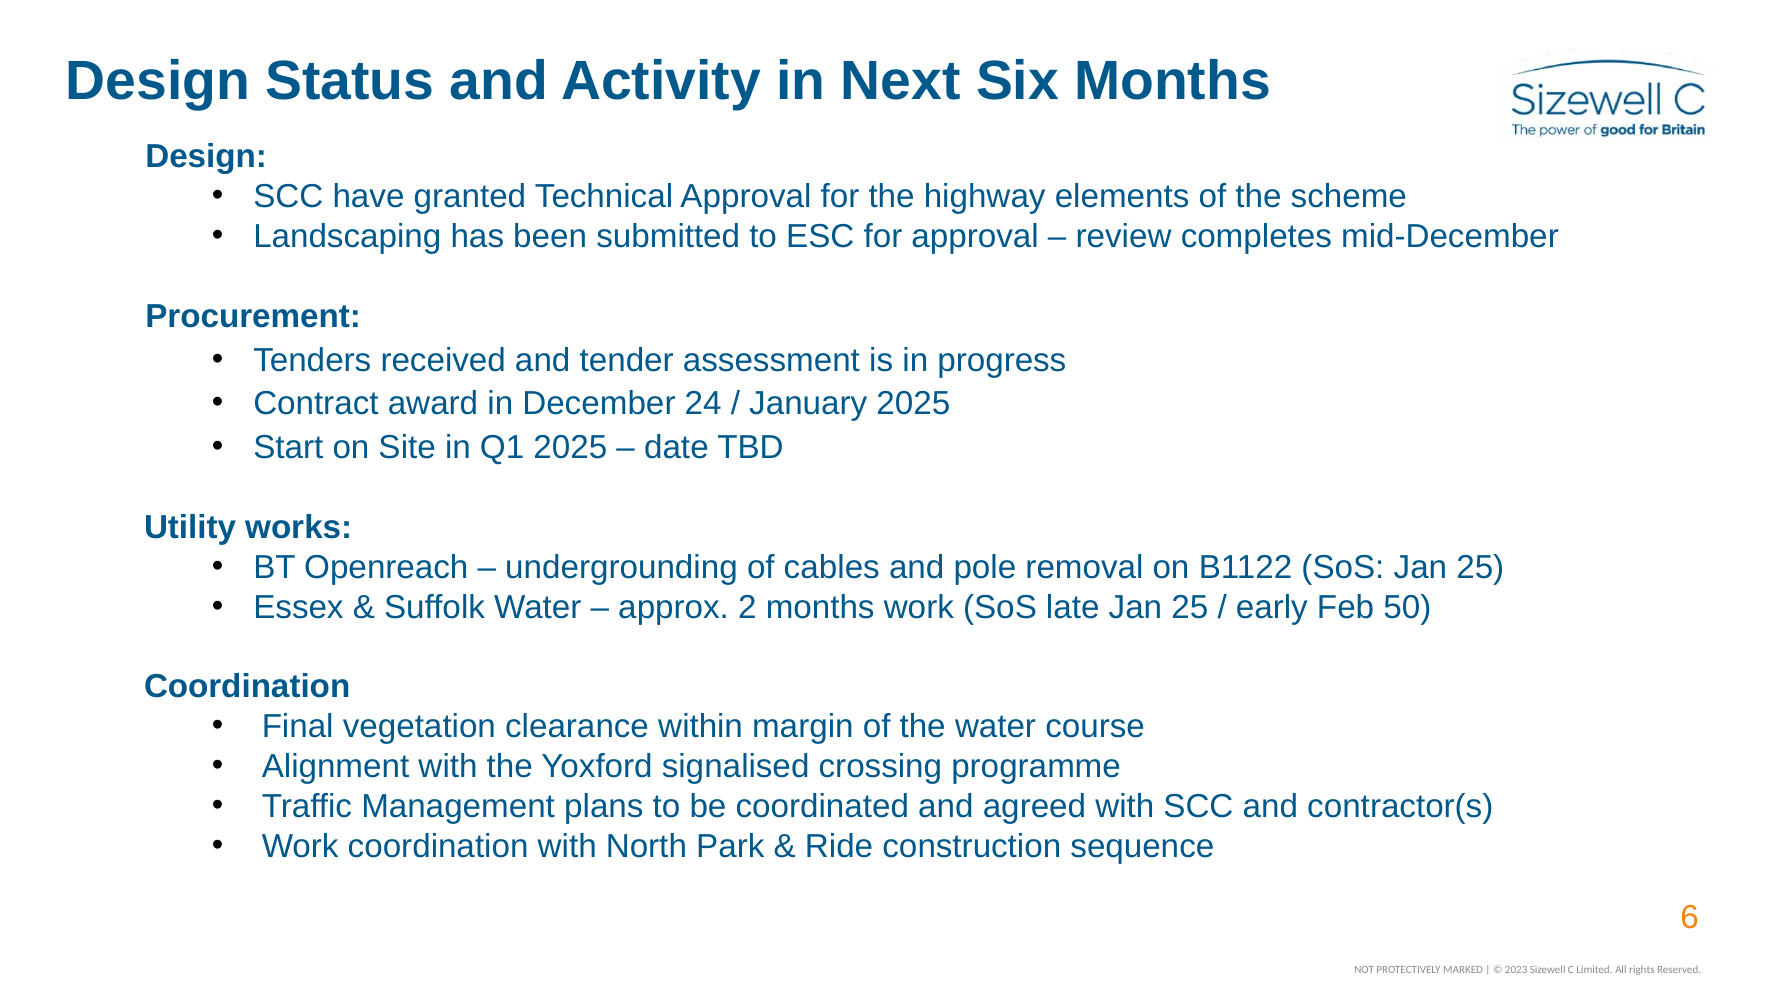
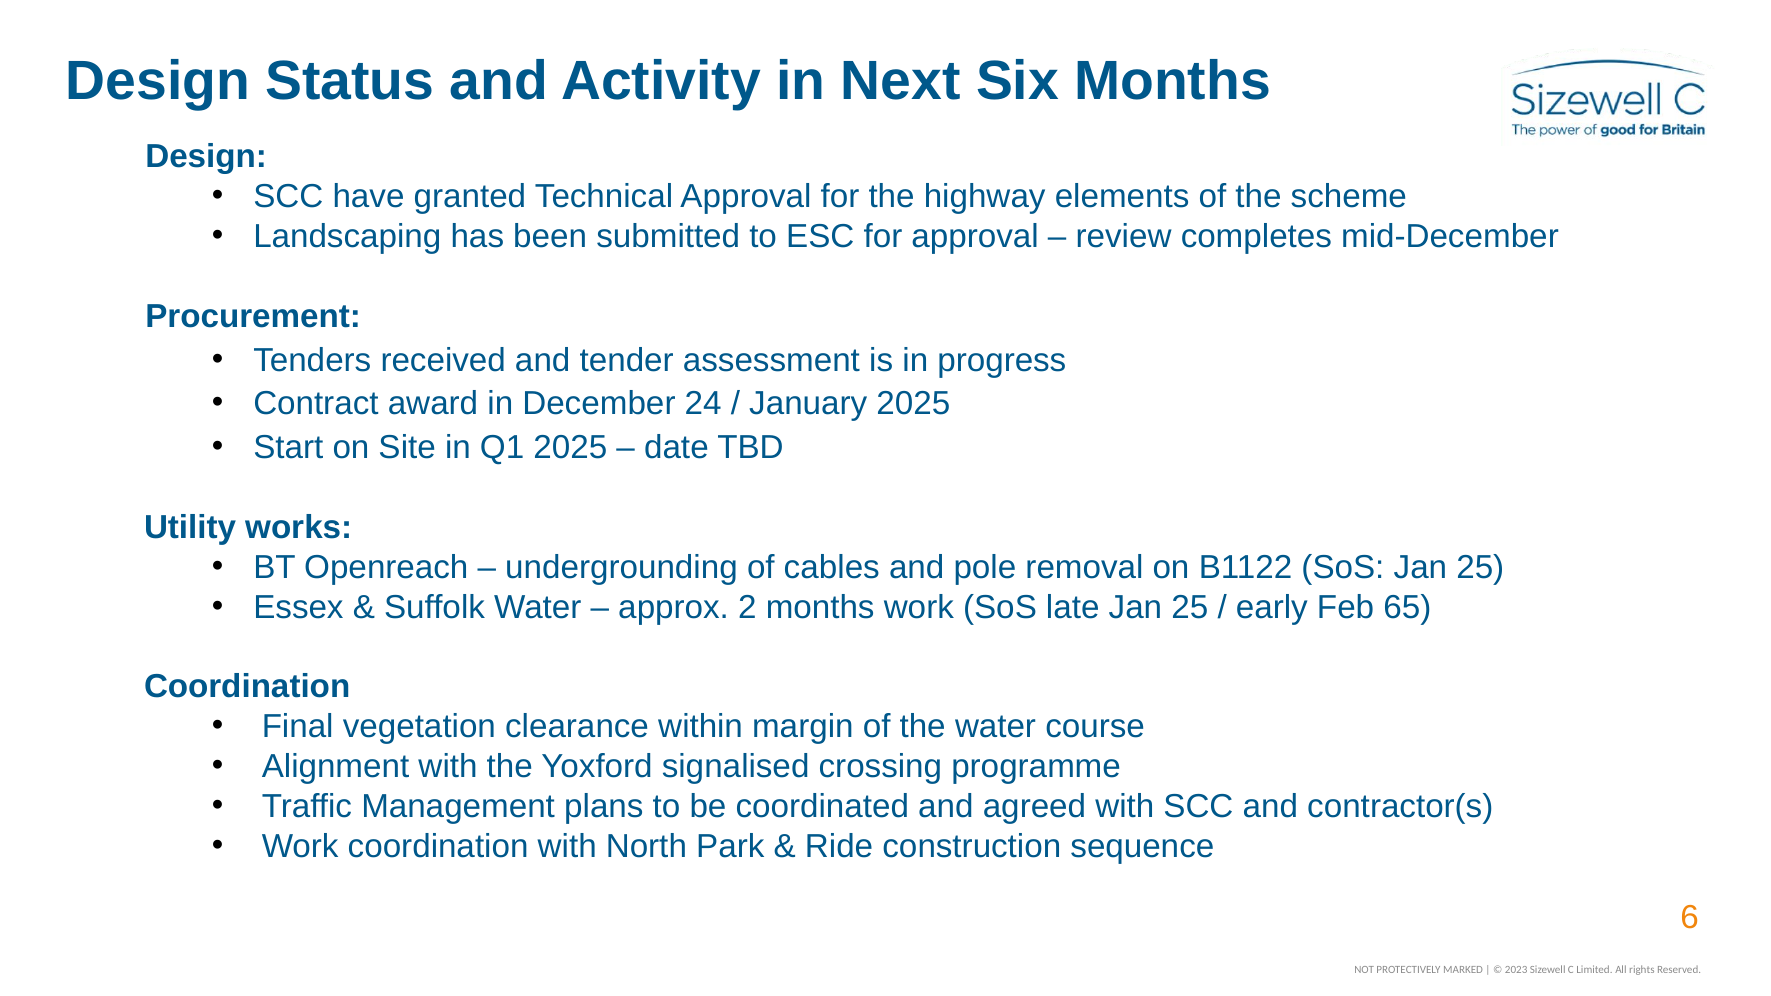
50: 50 -> 65 (1407, 607)
